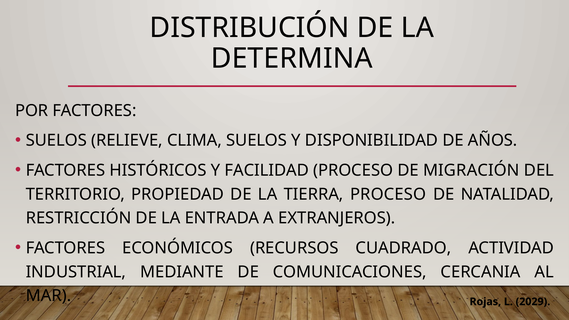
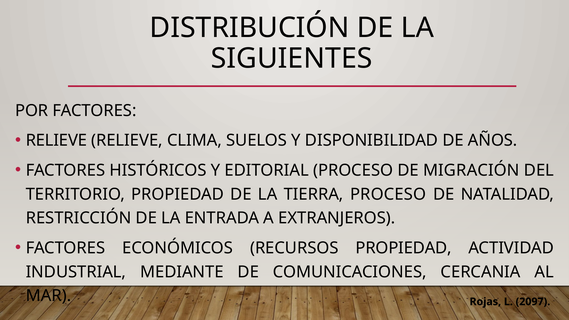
DETERMINA: DETERMINA -> SIGUIENTES (292, 58)
SUELOS: SUELOS -> RELIEVE (56, 141)
FACILIDAD: FACILIDAD -> EDITORIAL (267, 170)
RECURSOS CUADRADO: CUADRADO -> PROPIEDAD (404, 248)
2029: 2029 -> 2097 (533, 302)
